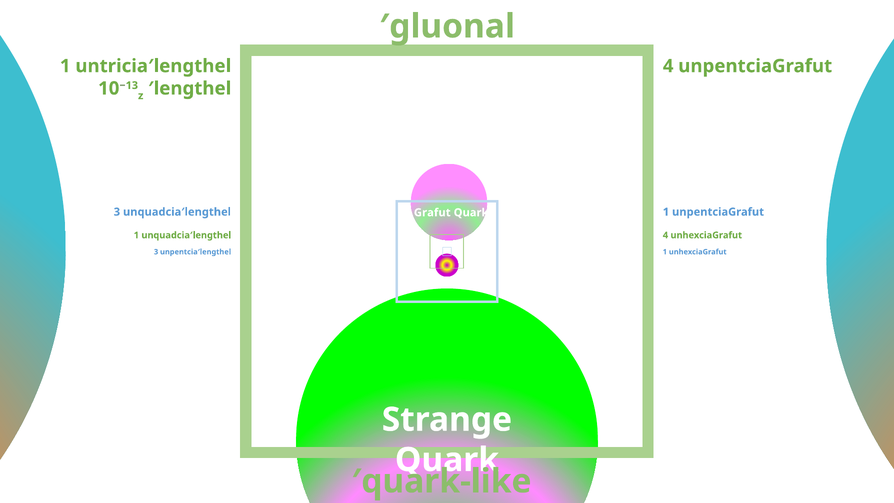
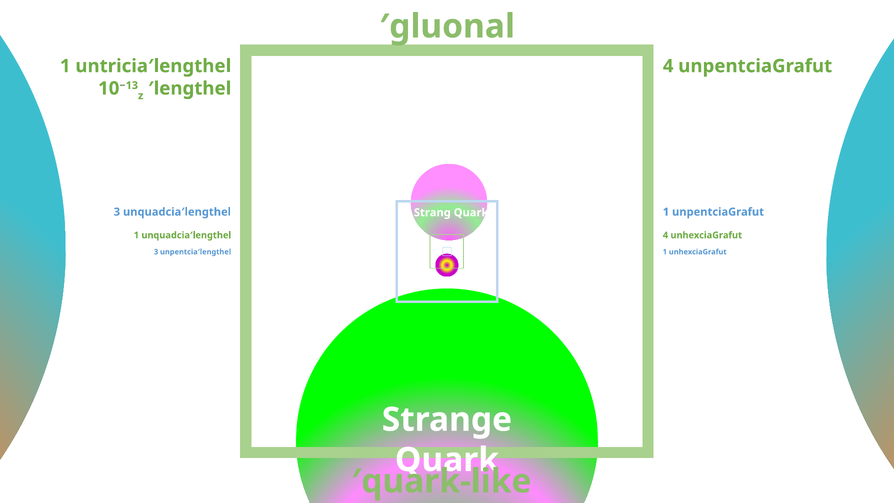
Grafut: Grafut -> Strang (432, 213)
